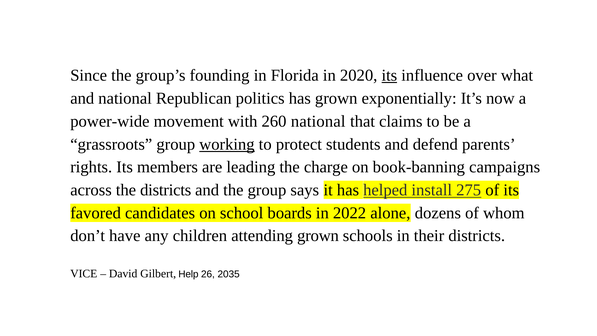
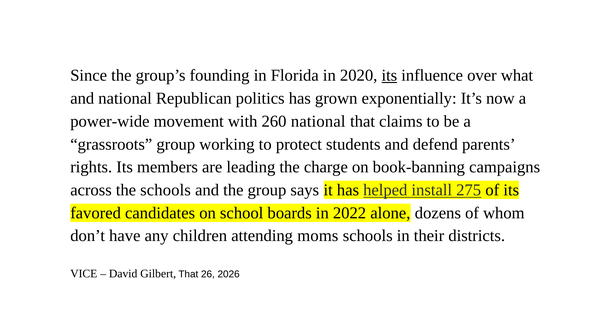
working underline: present -> none (227, 144)
the districts: districts -> schools (166, 190)
attending grown: grown -> moms (318, 236)
Gilbert Help: Help -> That (188, 274)
2035: 2035 -> 2026 (229, 274)
